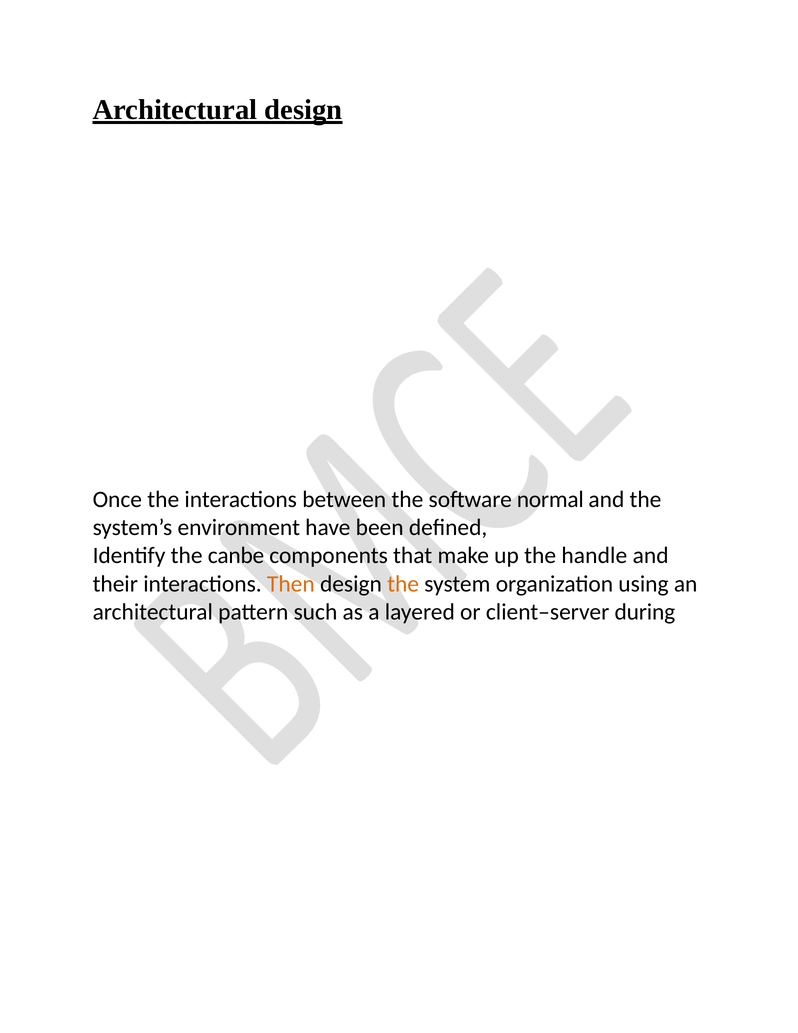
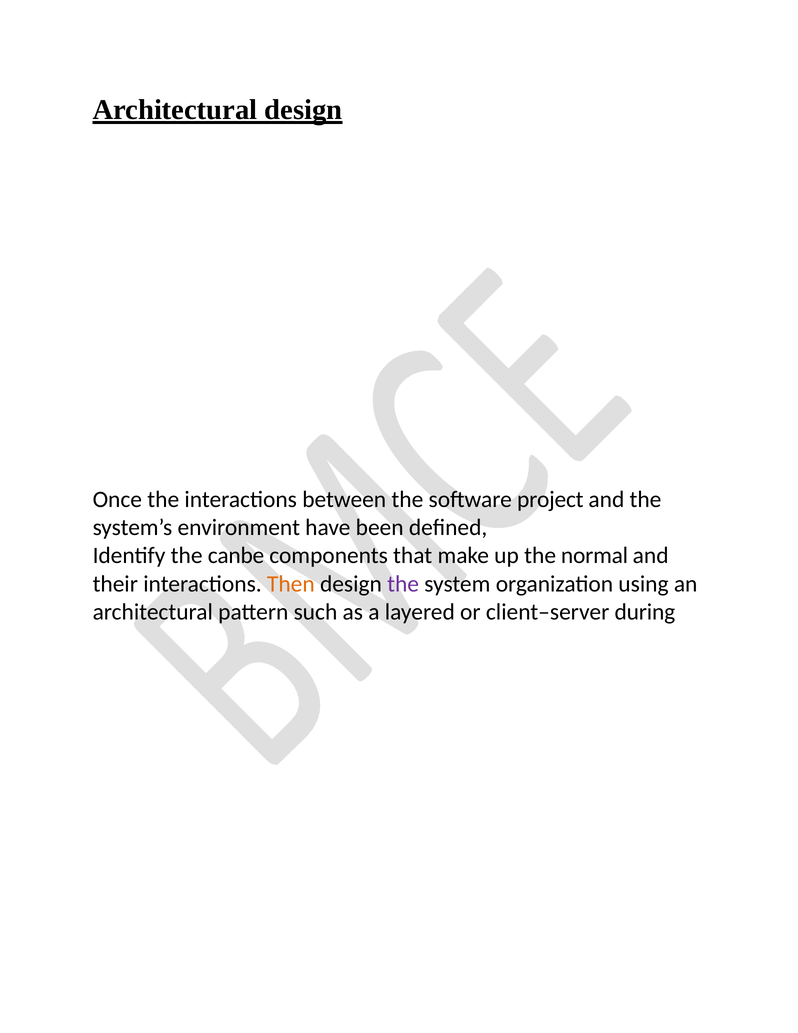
normal: normal -> project (550, 499)
handle: handle -> normal (594, 556)
the colour: orange -> purple (403, 584)
